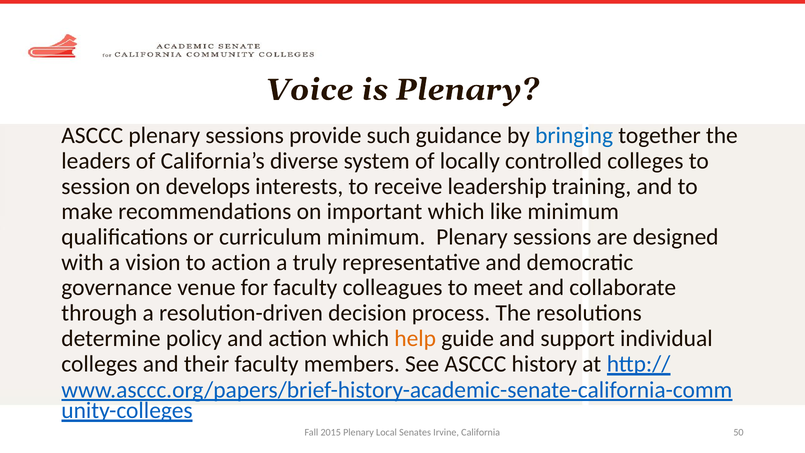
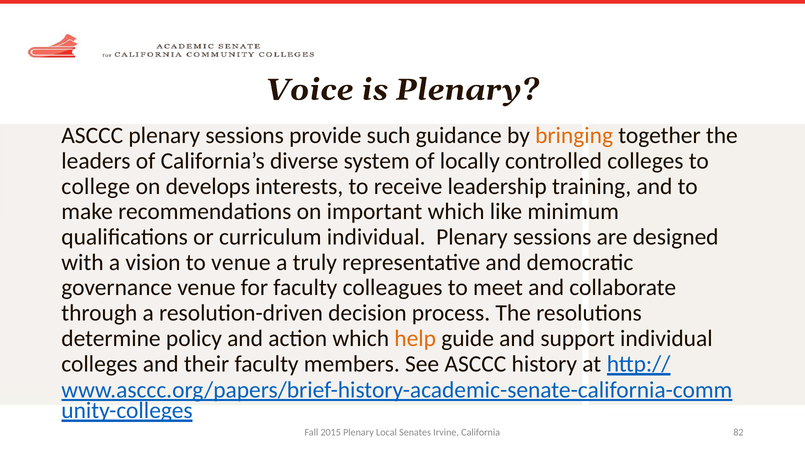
bringing colour: blue -> orange (574, 136)
session: session -> college (96, 186)
curriculum minimum: minimum -> individual (376, 237)
to action: action -> venue (241, 262)
50: 50 -> 82 (739, 432)
